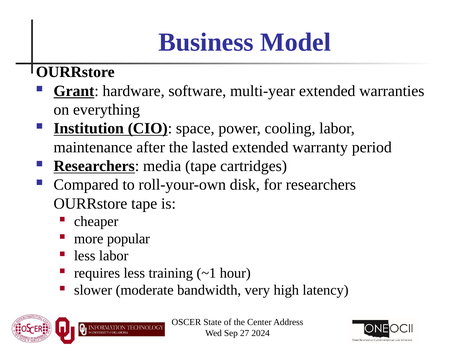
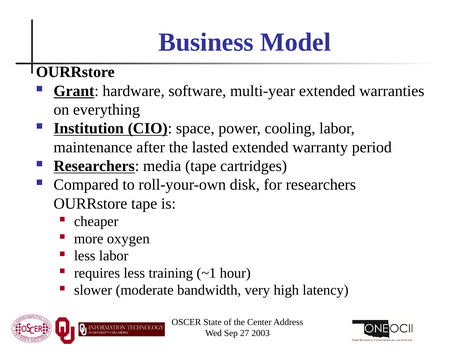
popular: popular -> oxygen (128, 238)
2024: 2024 -> 2003 (261, 333)
